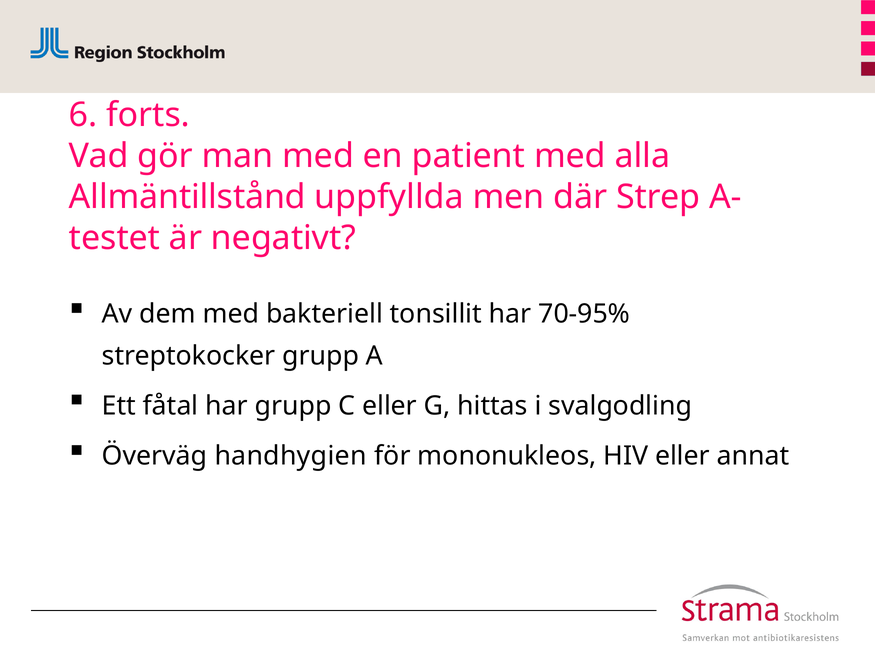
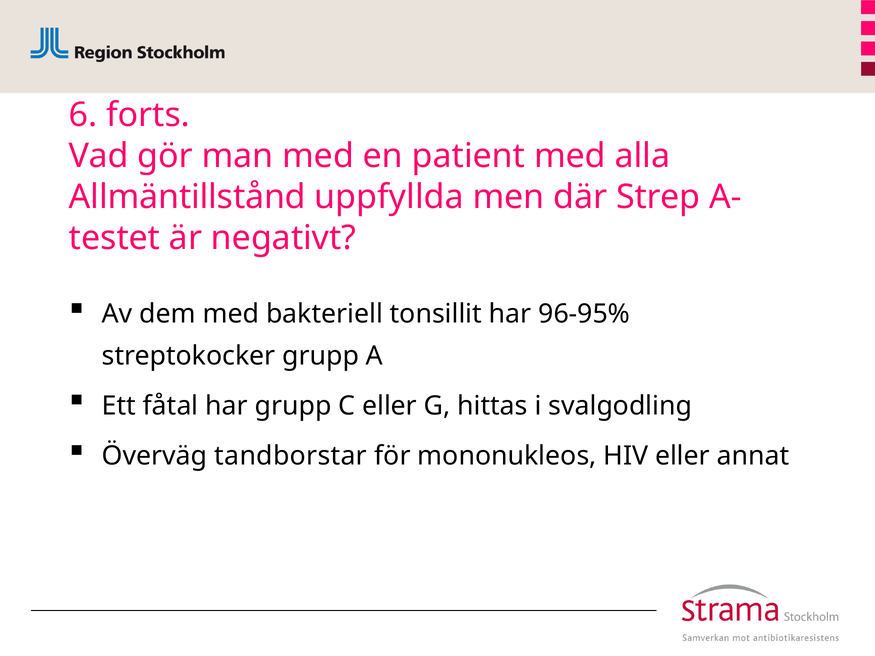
70-95%: 70-95% -> 96-95% (584, 314)
handhygien: handhygien -> tandborstar (291, 456)
